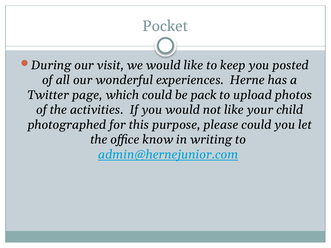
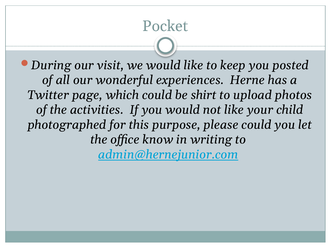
pack: pack -> shirt (204, 95)
